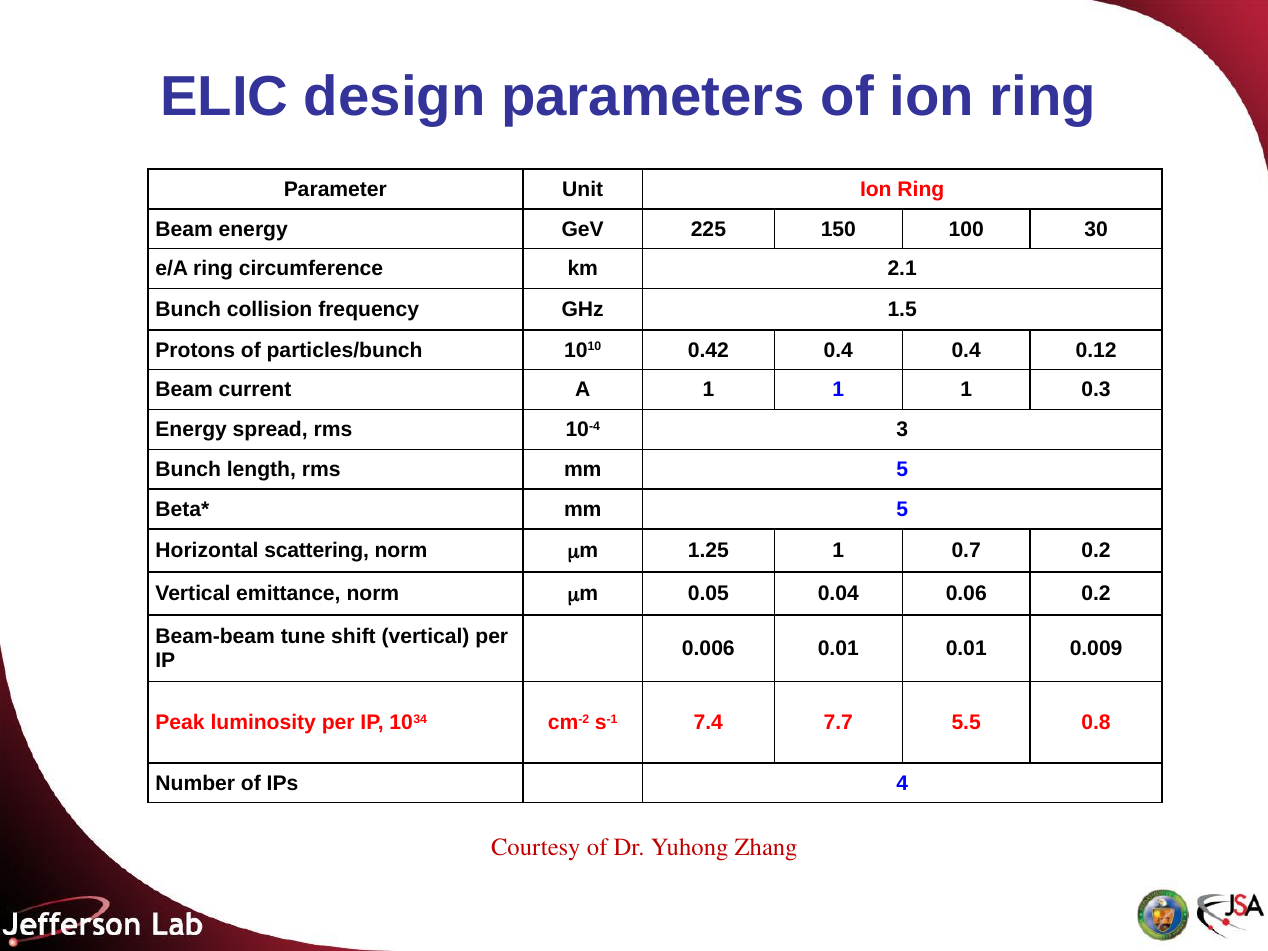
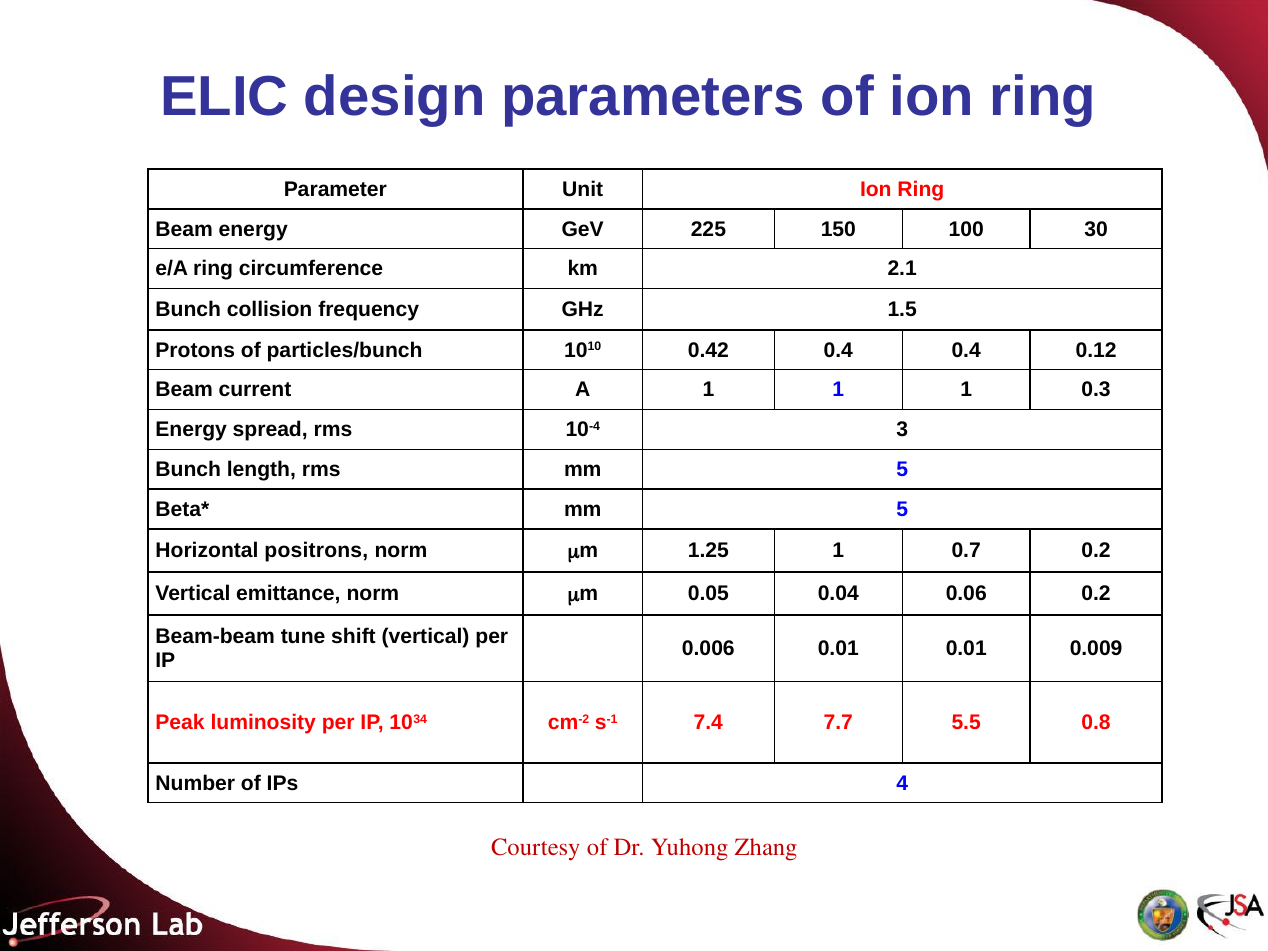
scattering: scattering -> positrons (316, 551)
